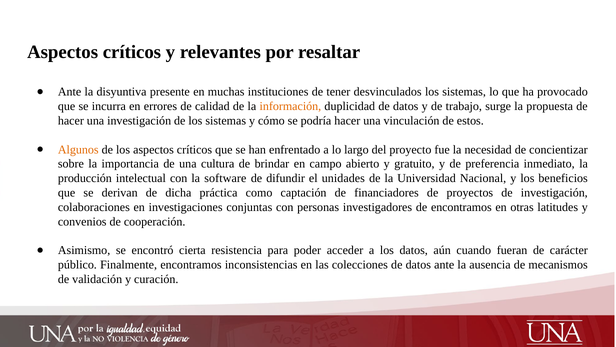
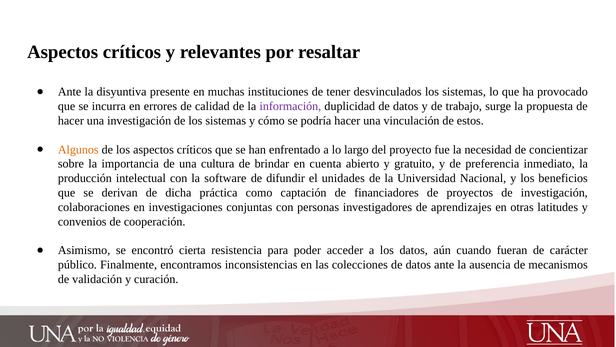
información colour: orange -> purple (290, 106)
campo: campo -> cuenta (325, 164)
de encontramos: encontramos -> aprendizajes (461, 207)
